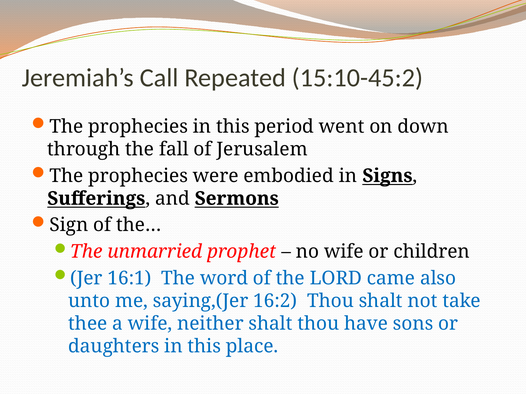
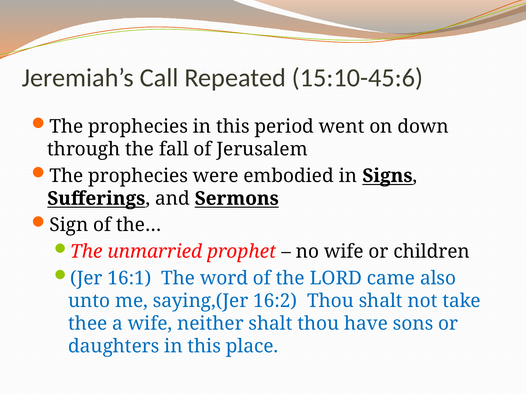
15:10-45:2: 15:10-45:2 -> 15:10-45:6 (357, 78)
